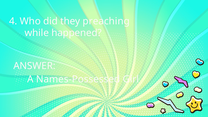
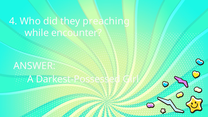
happened: happened -> encounter (77, 33)
Names-Possessed: Names-Possessed -> Darkest-Possessed (78, 79)
